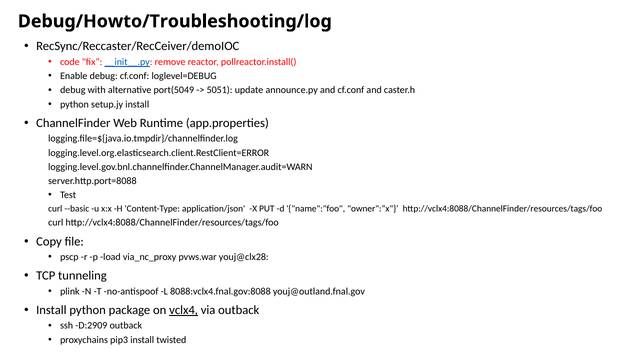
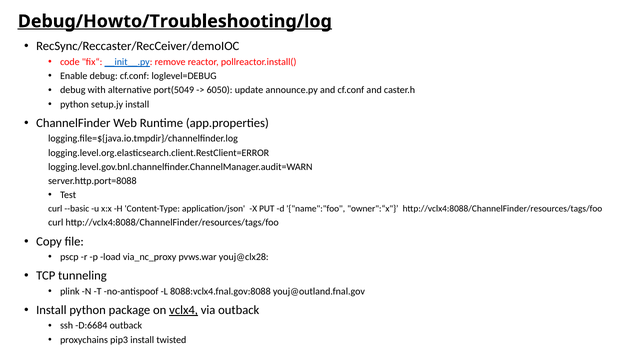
Debug/Howto/Troubleshooting/log underline: none -> present (175, 21)
5051: 5051 -> 6050 (220, 90)
D:2909: D:2909 -> D:6684 (91, 326)
